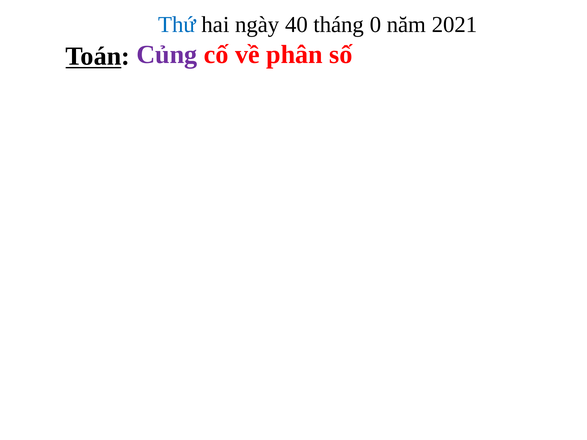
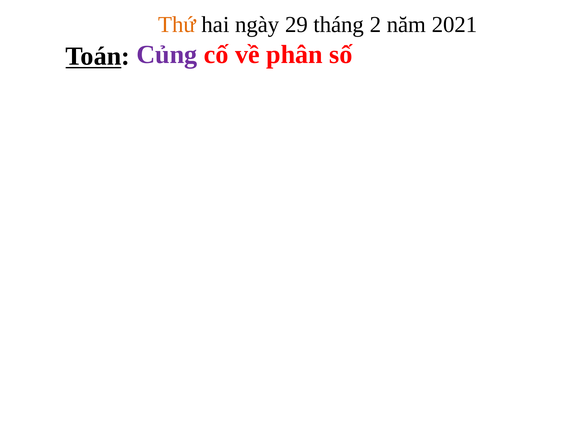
Thứ colour: blue -> orange (177, 25)
40: 40 -> 29 (296, 25)
0: 0 -> 2 (375, 25)
